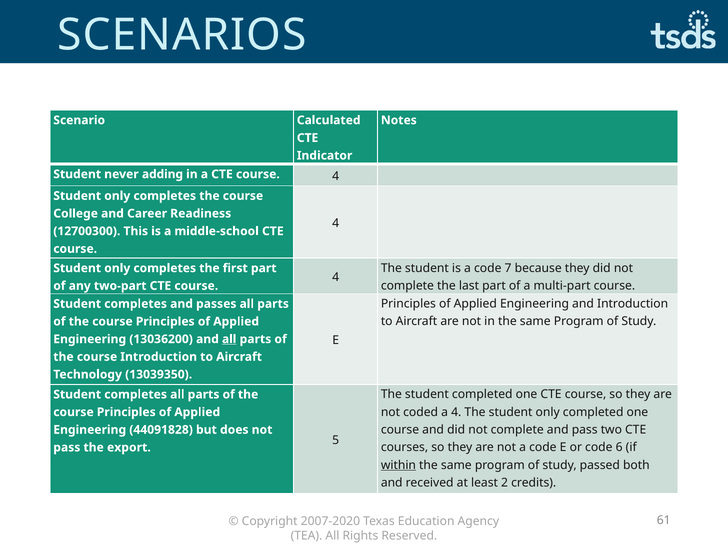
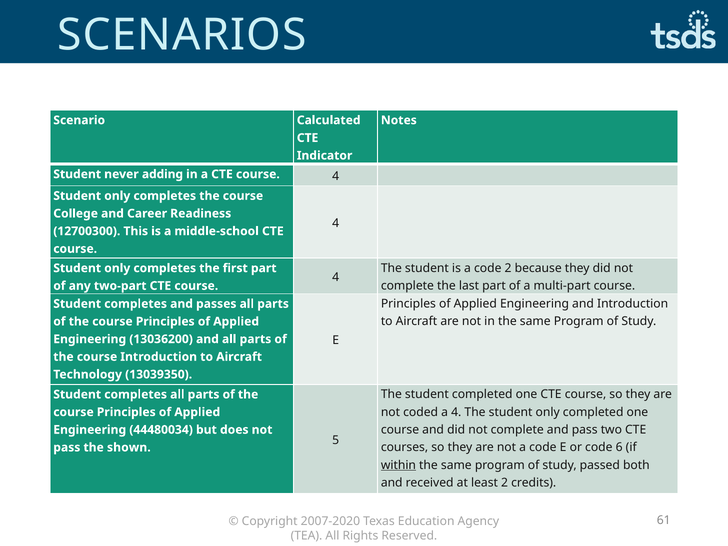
code 7: 7 -> 2 (508, 268)
all underline: present -> none (229, 339)
44091828: 44091828 -> 44480034 (161, 430)
export: export -> shown (129, 447)
